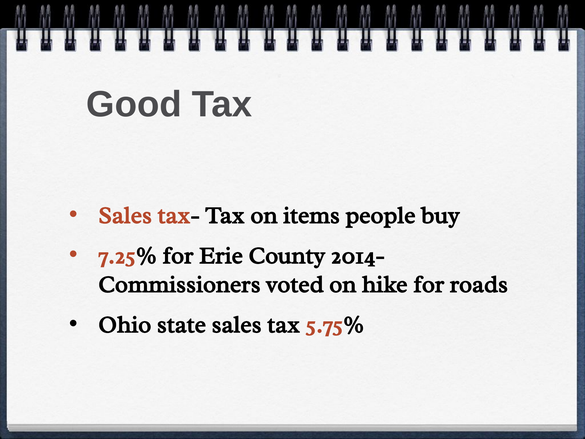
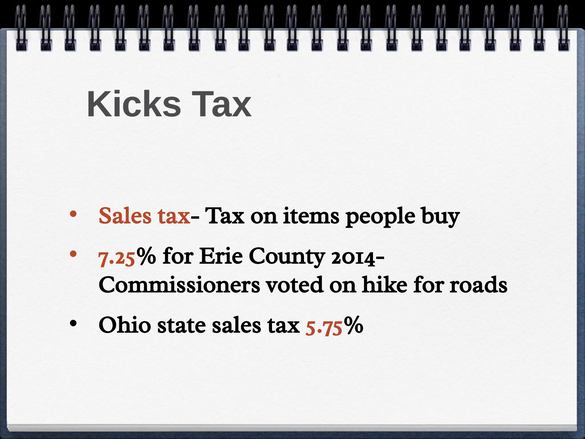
Good: Good -> Kicks (134, 105)
